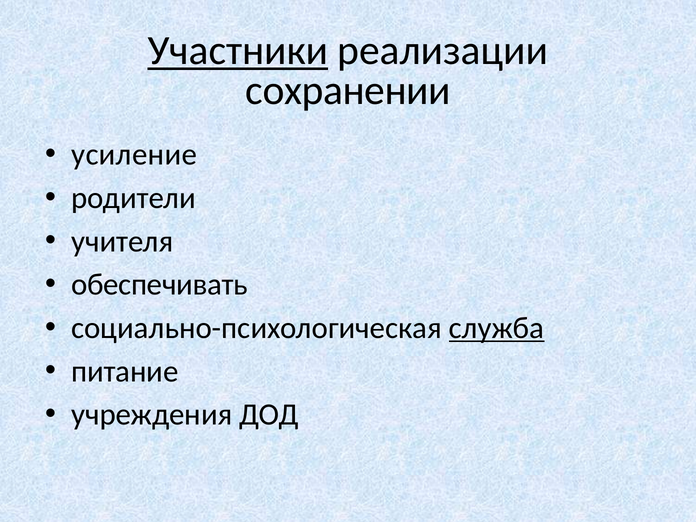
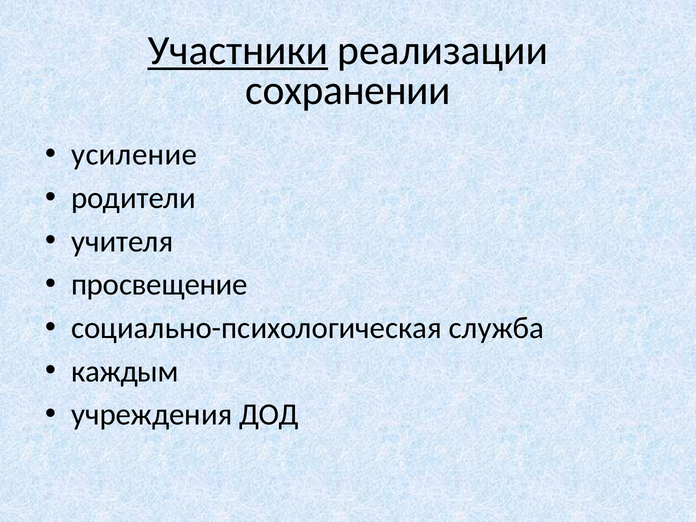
обеспечивать: обеспечивать -> просвещение (159, 285)
служба underline: present -> none (497, 328)
питание: питание -> каждым (125, 371)
